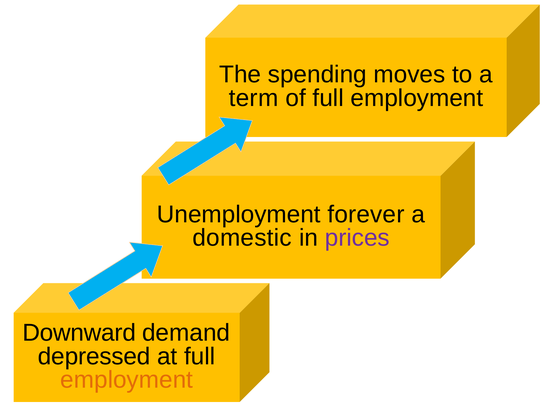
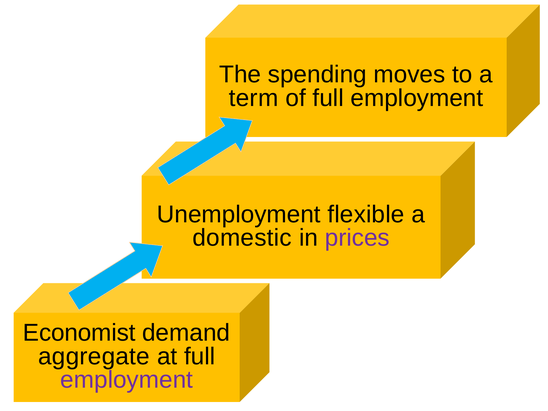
forever: forever -> flexible (366, 214)
Downward: Downward -> Economist (79, 333)
depressed: depressed -> aggregate (94, 356)
employment colour: orange -> purple (127, 380)
